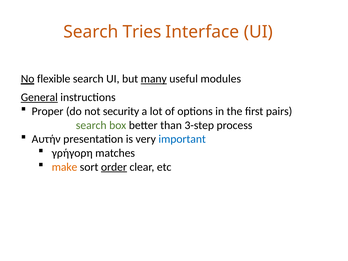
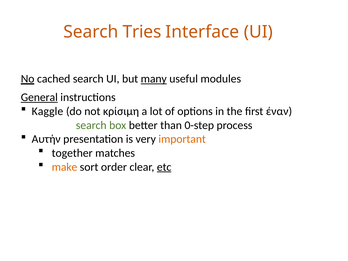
flexible: flexible -> cached (54, 79)
Proper: Proper -> Kaggle (47, 111)
security: security -> κρίσιμη (121, 111)
pairs: pairs -> έναν (279, 111)
3-step: 3-step -> 0-step (199, 125)
important colour: blue -> orange (182, 139)
γρήγορη: γρήγορη -> together (72, 153)
order underline: present -> none (114, 167)
etc underline: none -> present (164, 167)
